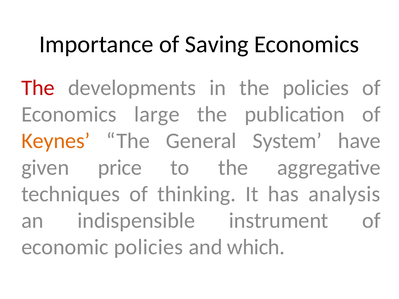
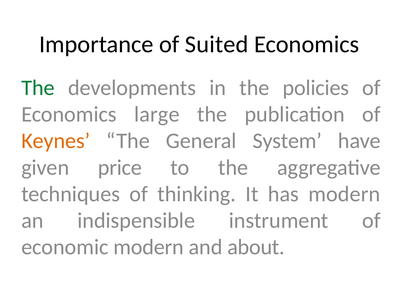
Saving: Saving -> Suited (217, 44)
The colour: red -> green (38, 88)
has analysis: analysis -> modern (344, 194)
economic policies: policies -> modern (149, 247)
which: which -> about (256, 247)
